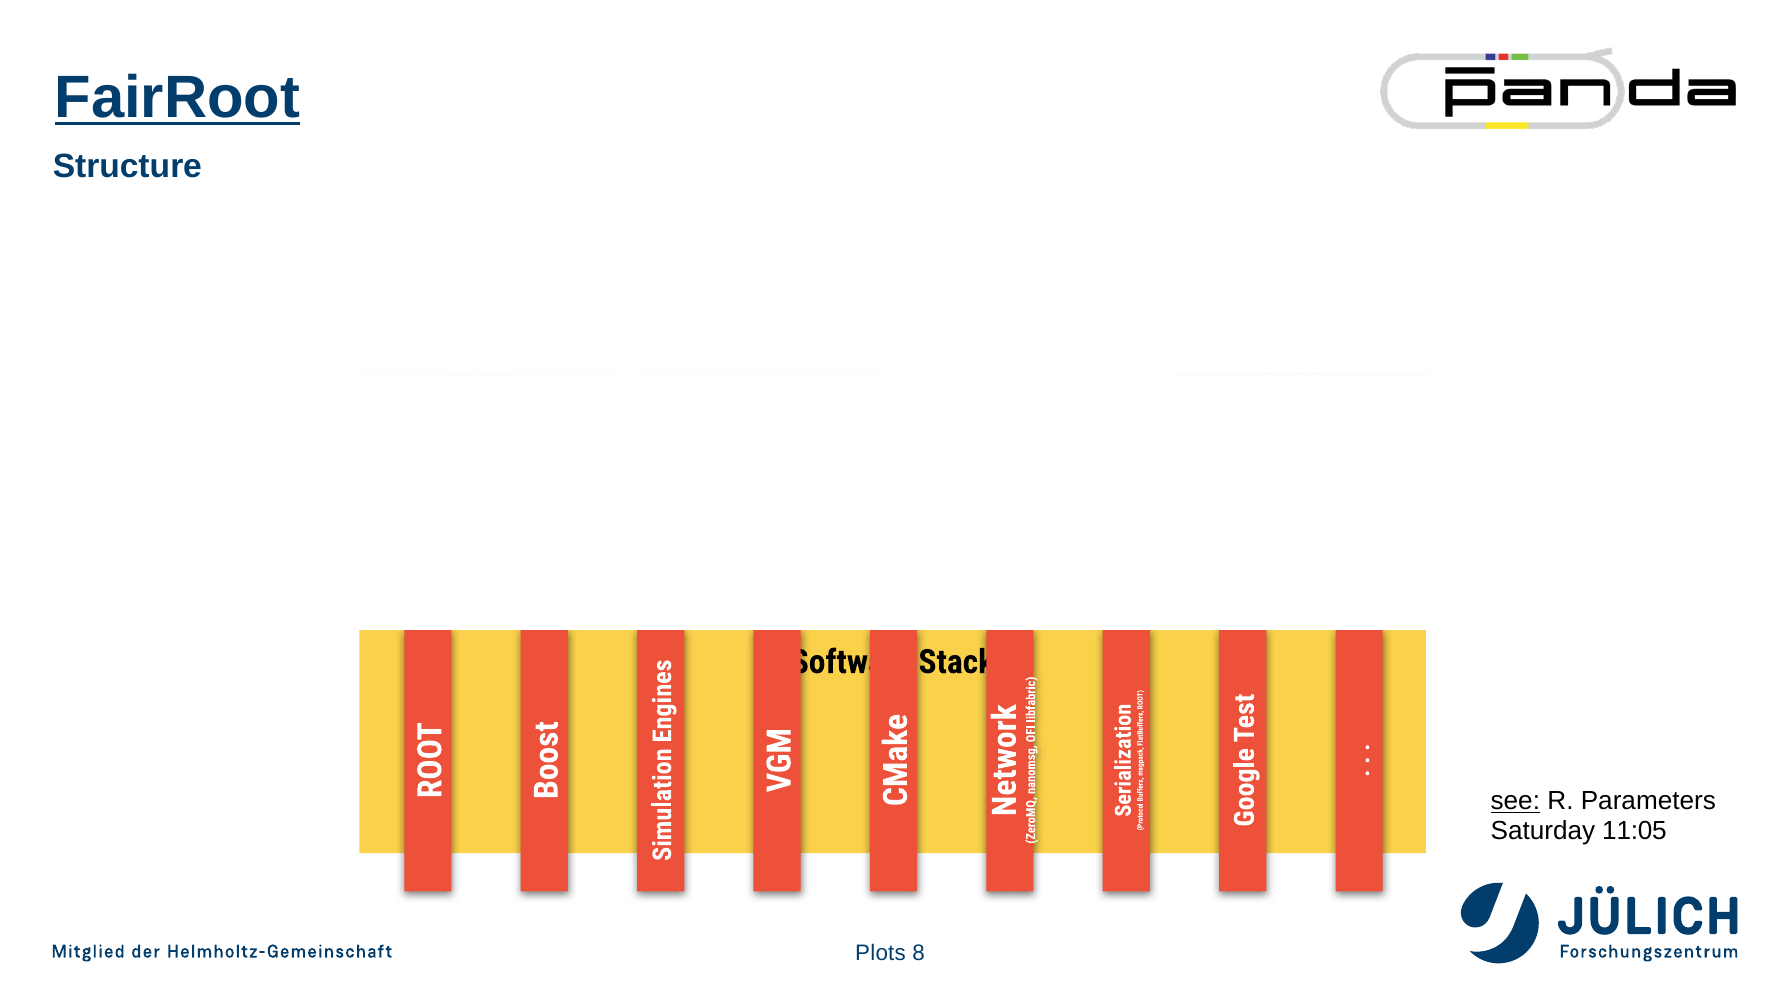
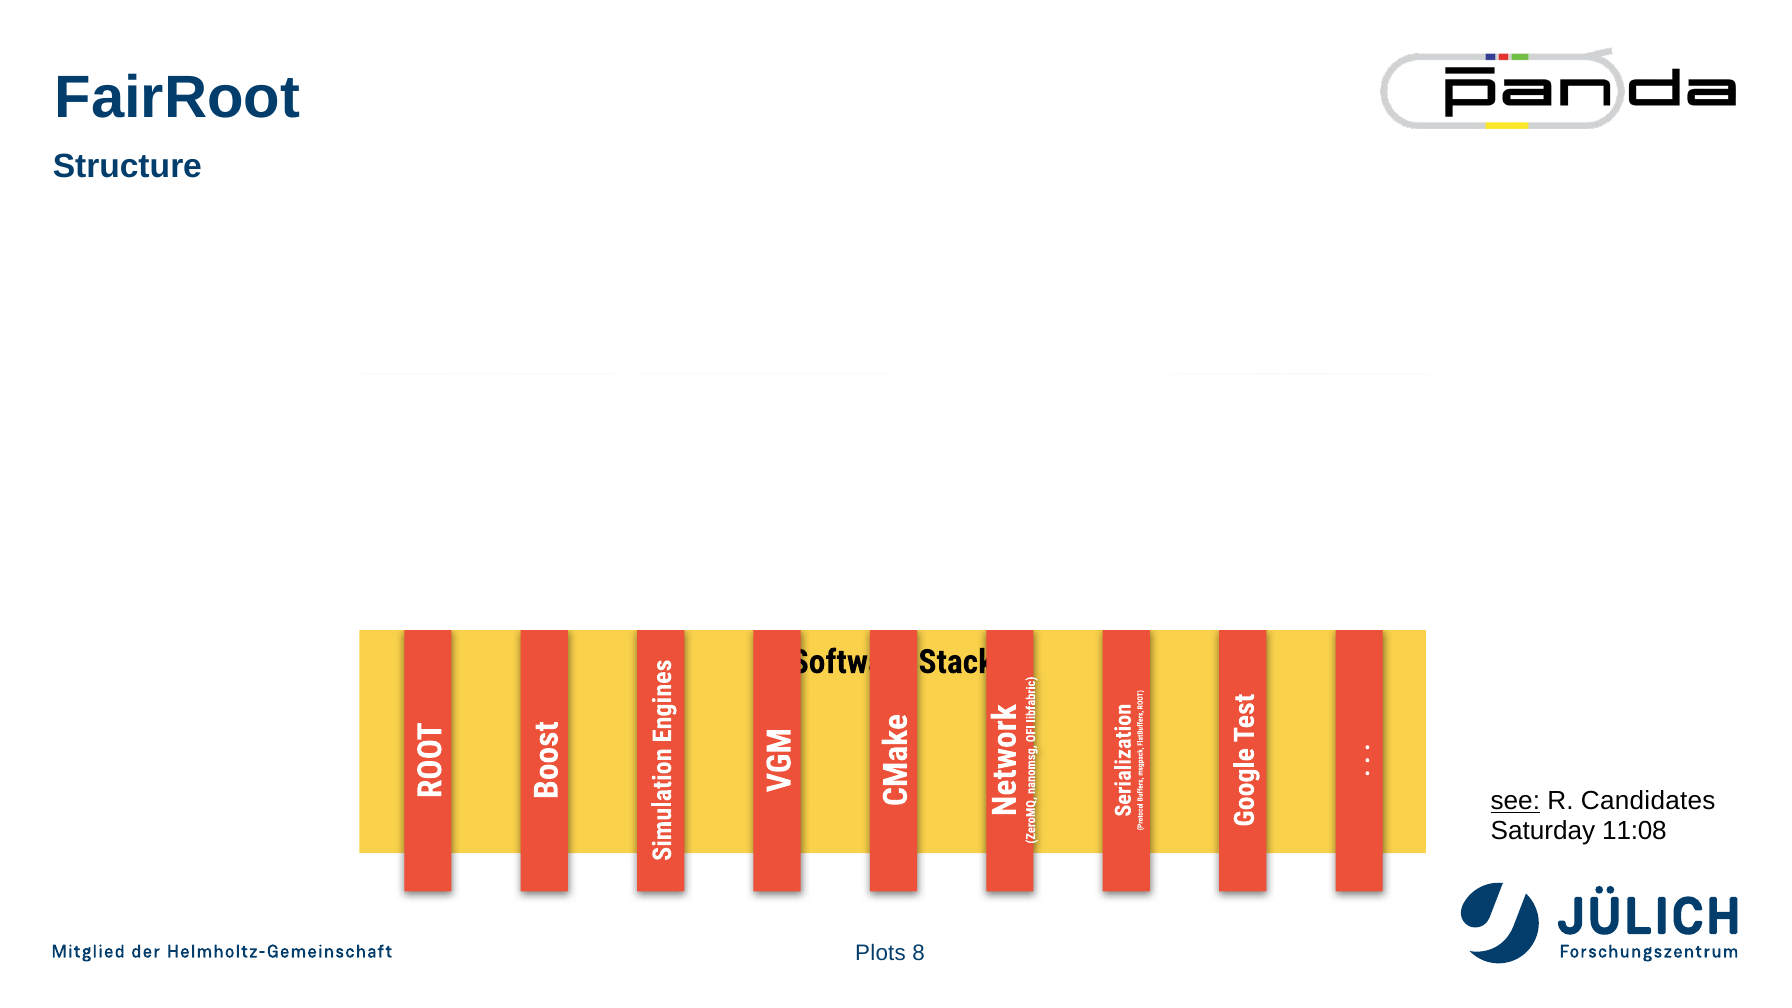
FairRoot underline: present -> none (177, 98)
Parameters: Parameters -> Candidates (1648, 801)
11:05: 11:05 -> 11:08 (1634, 831)
